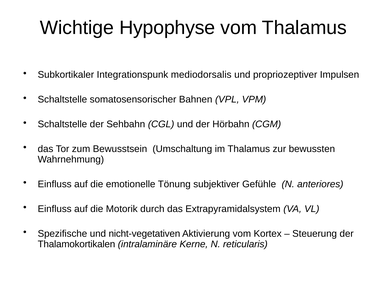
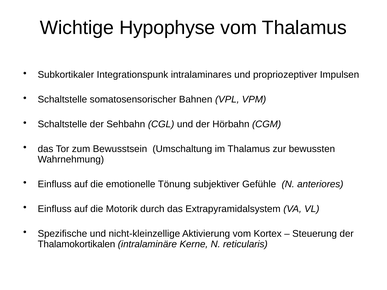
mediodorsalis: mediodorsalis -> intralaminares (201, 75)
nicht-vegetativen: nicht-vegetativen -> nicht-kleinzellige (144, 234)
